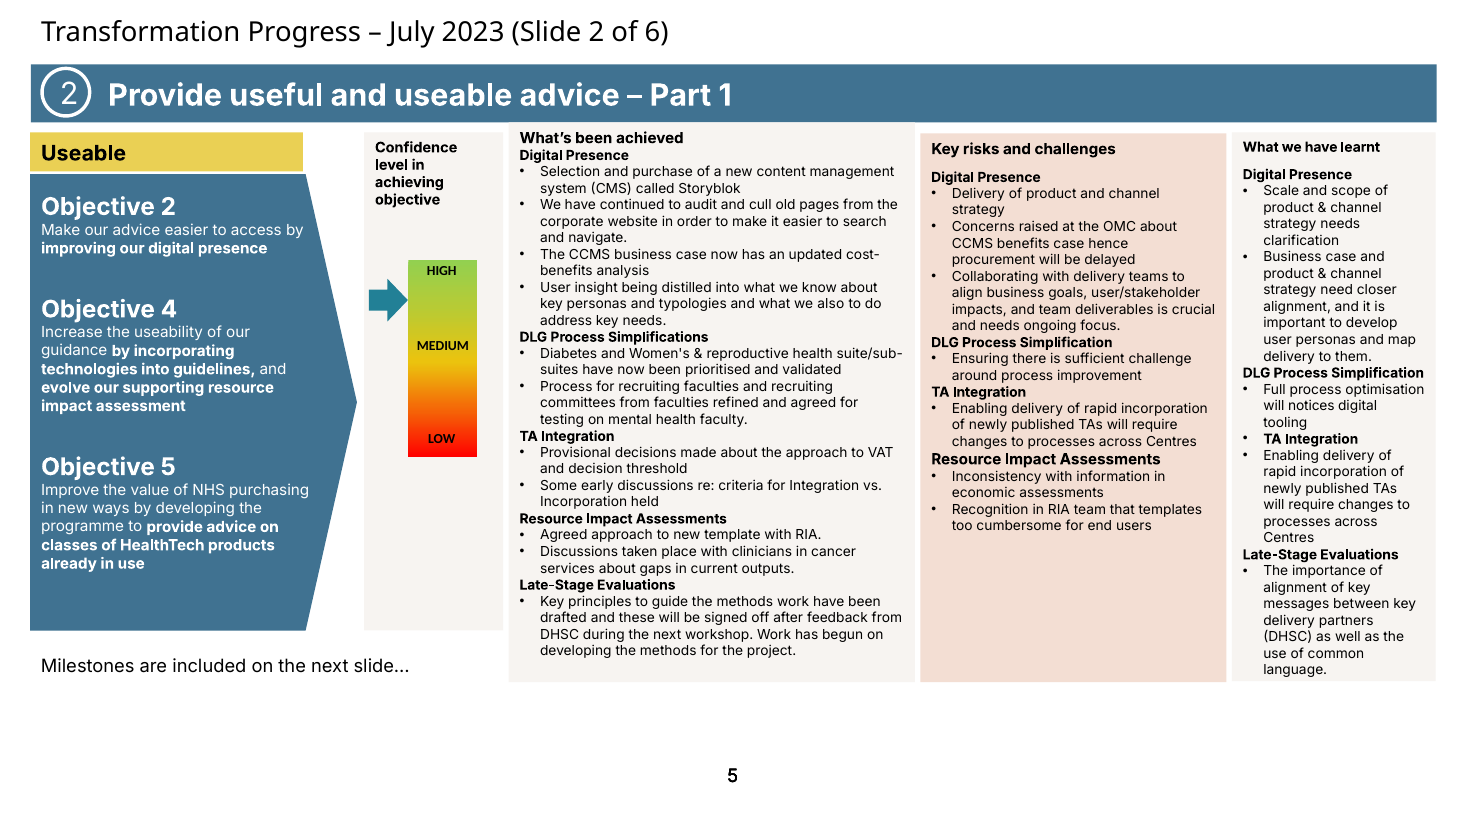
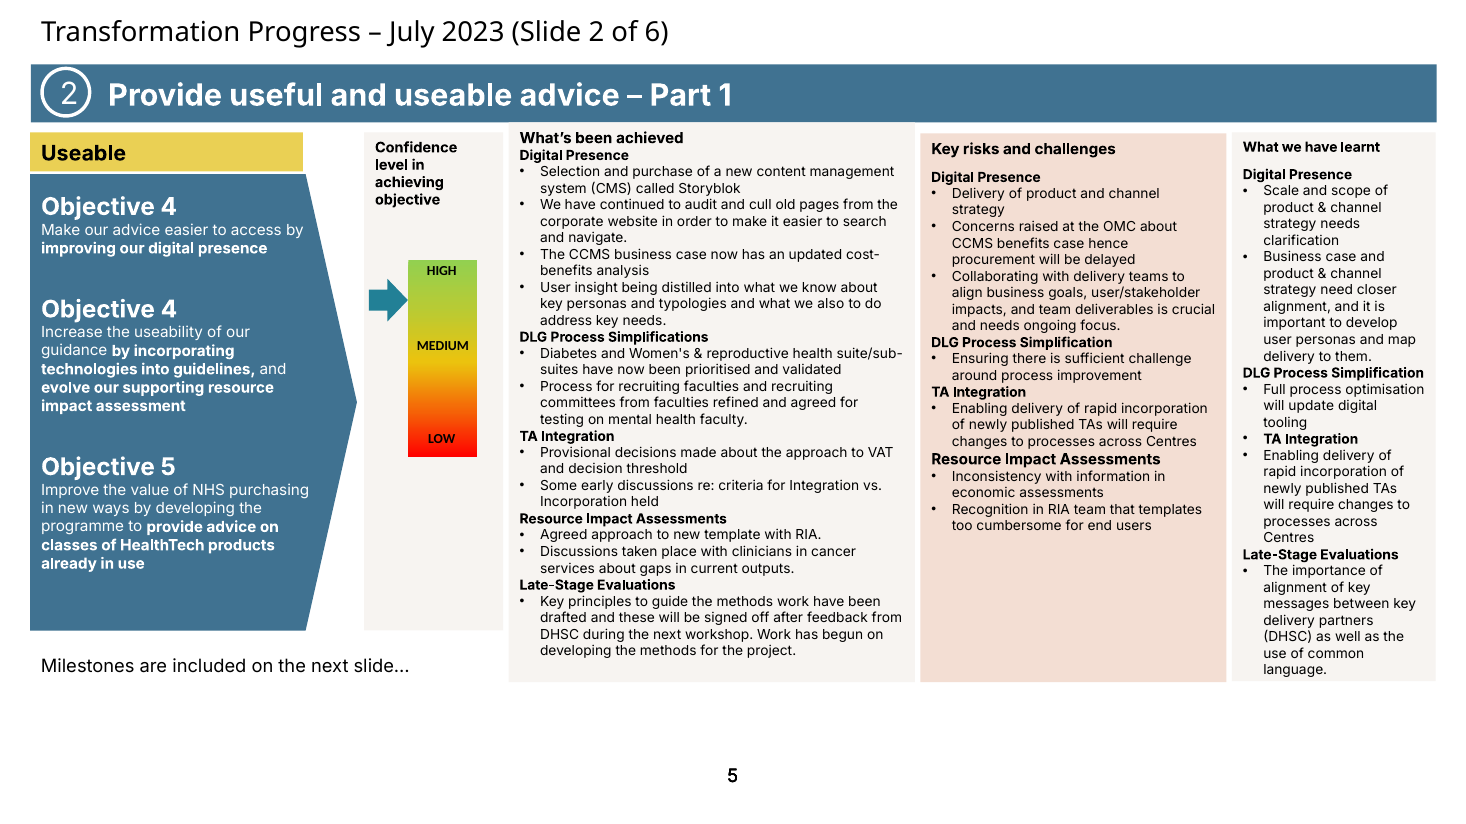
2: 2 -> 4 (169, 207)
notices: notices -> update (1311, 406)
